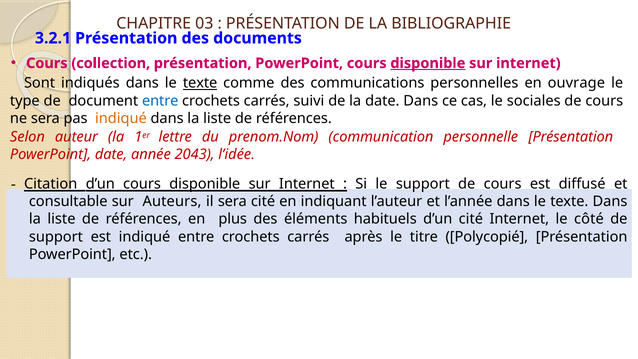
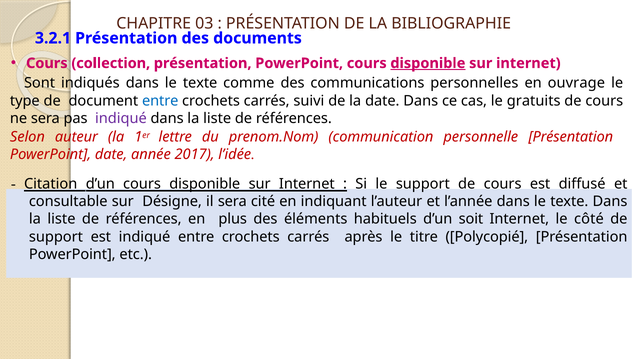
texte underline: present -> none (200, 83)
sociales: sociales -> gratuits (534, 101)
indiqué colour: orange -> purple (121, 118)
2043: 2043 -> 2017 (195, 154)
Auteurs: Auteurs -> Désigne (172, 202)
d’un cité: cité -> soit (471, 219)
